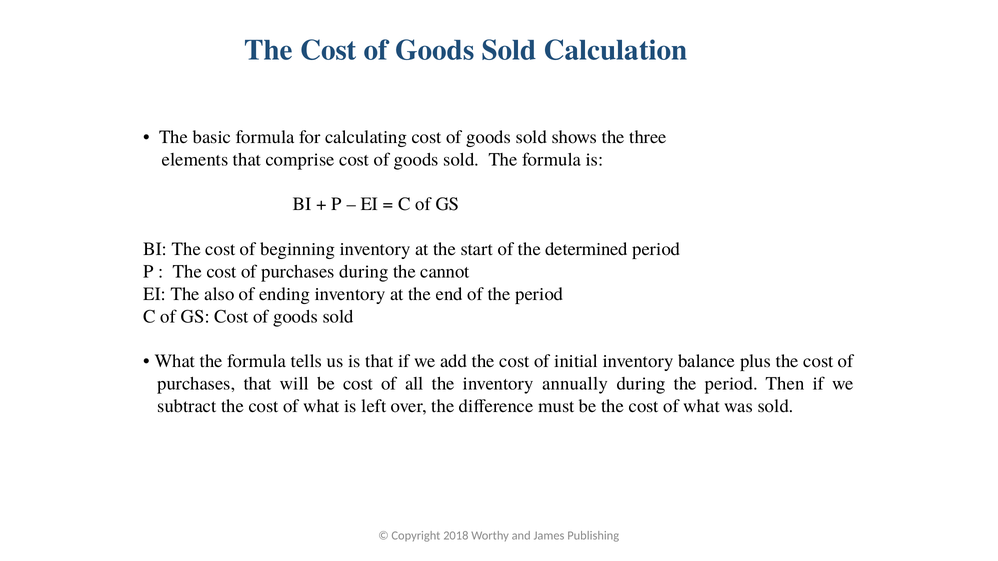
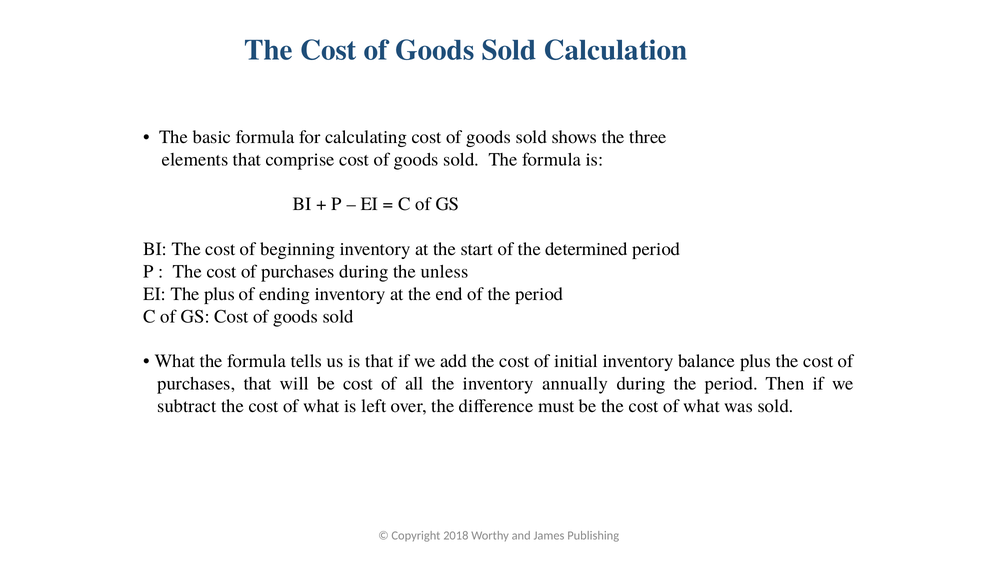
cannot: cannot -> unless (445, 272)
The also: also -> plus (219, 294)
